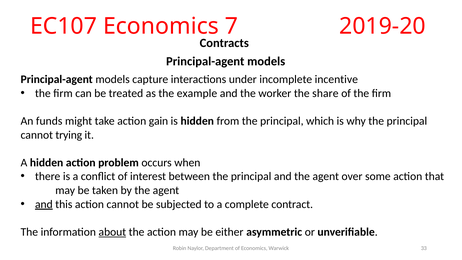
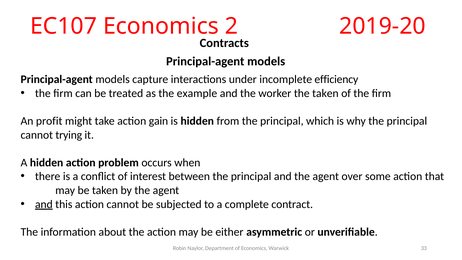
7: 7 -> 2 (231, 26)
incentive: incentive -> efficiency (336, 79)
the share: share -> taken (325, 93)
funds: funds -> profit (49, 121)
about underline: present -> none (112, 232)
